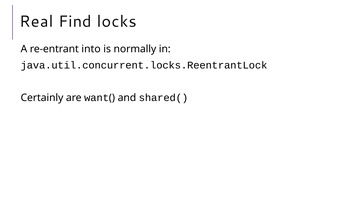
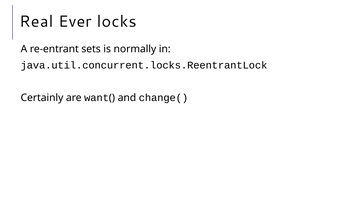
Find: Find -> Ever (75, 22)
into: into -> sets (91, 49)
shared(: shared( -> change( (163, 98)
